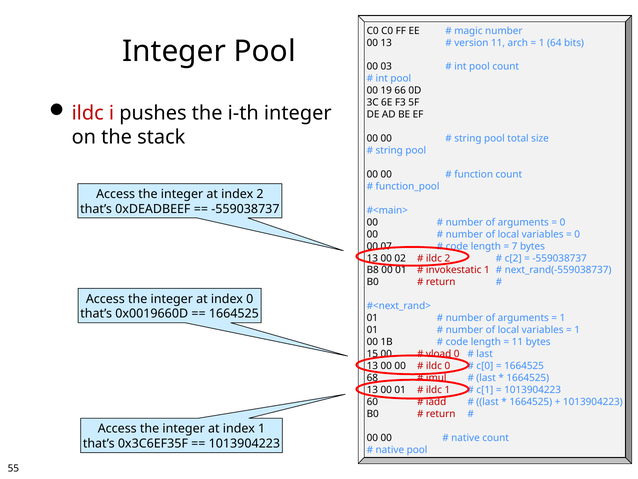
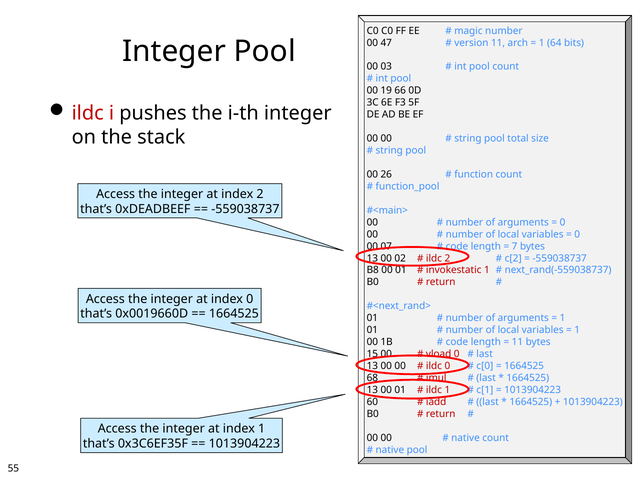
00 13: 13 -> 47 (386, 43)
00: 00 -> 26 (386, 174)
